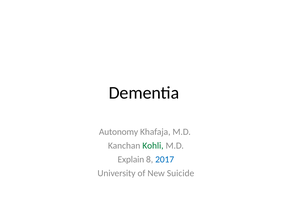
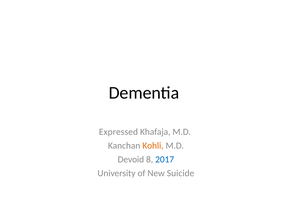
Autonomy: Autonomy -> Expressed (118, 132)
Kohli colour: green -> orange (153, 146)
Explain: Explain -> Devoid (131, 159)
